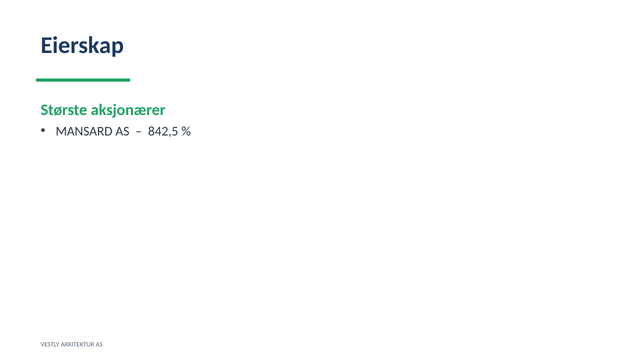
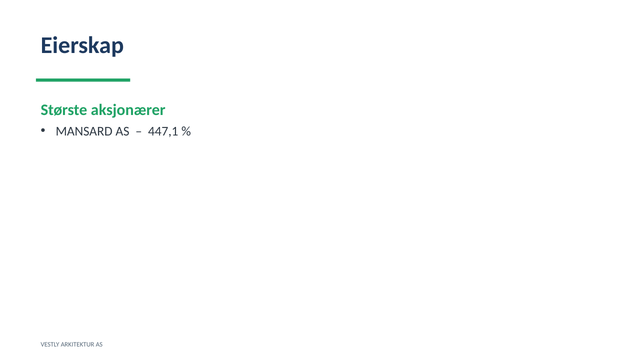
842,5: 842,5 -> 447,1 (163, 131)
